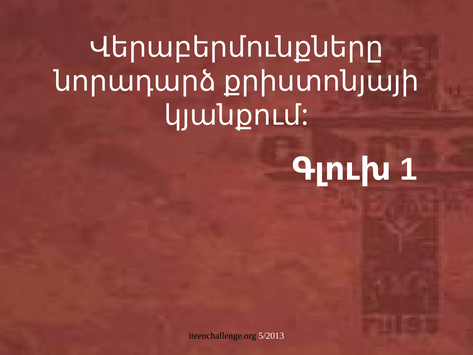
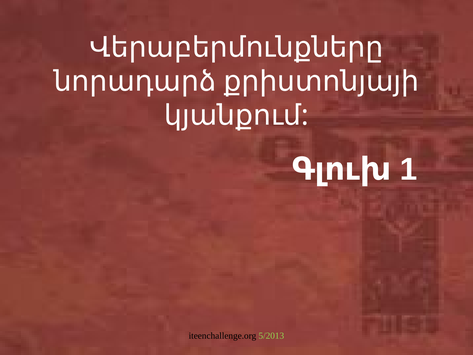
5/2013 colour: white -> light green (271, 336)
